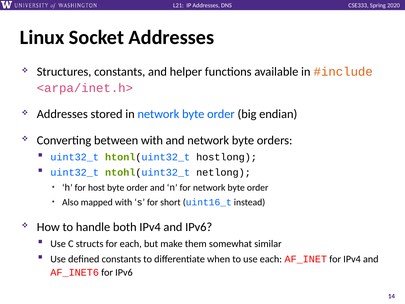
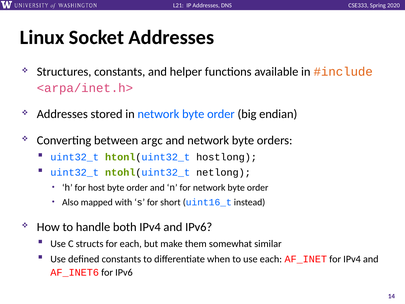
between with: with -> argc (152, 140)
